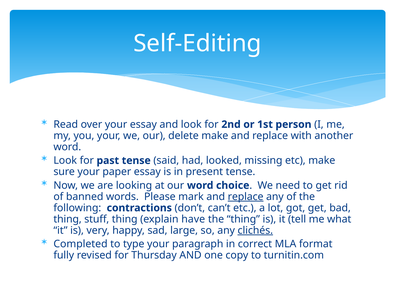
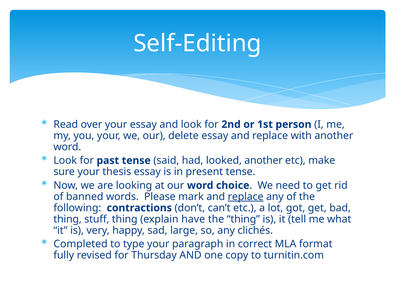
delete make: make -> essay (215, 136)
looked missing: missing -> another (264, 161)
paper: paper -> thesis (117, 172)
clichés underline: present -> none (255, 231)
